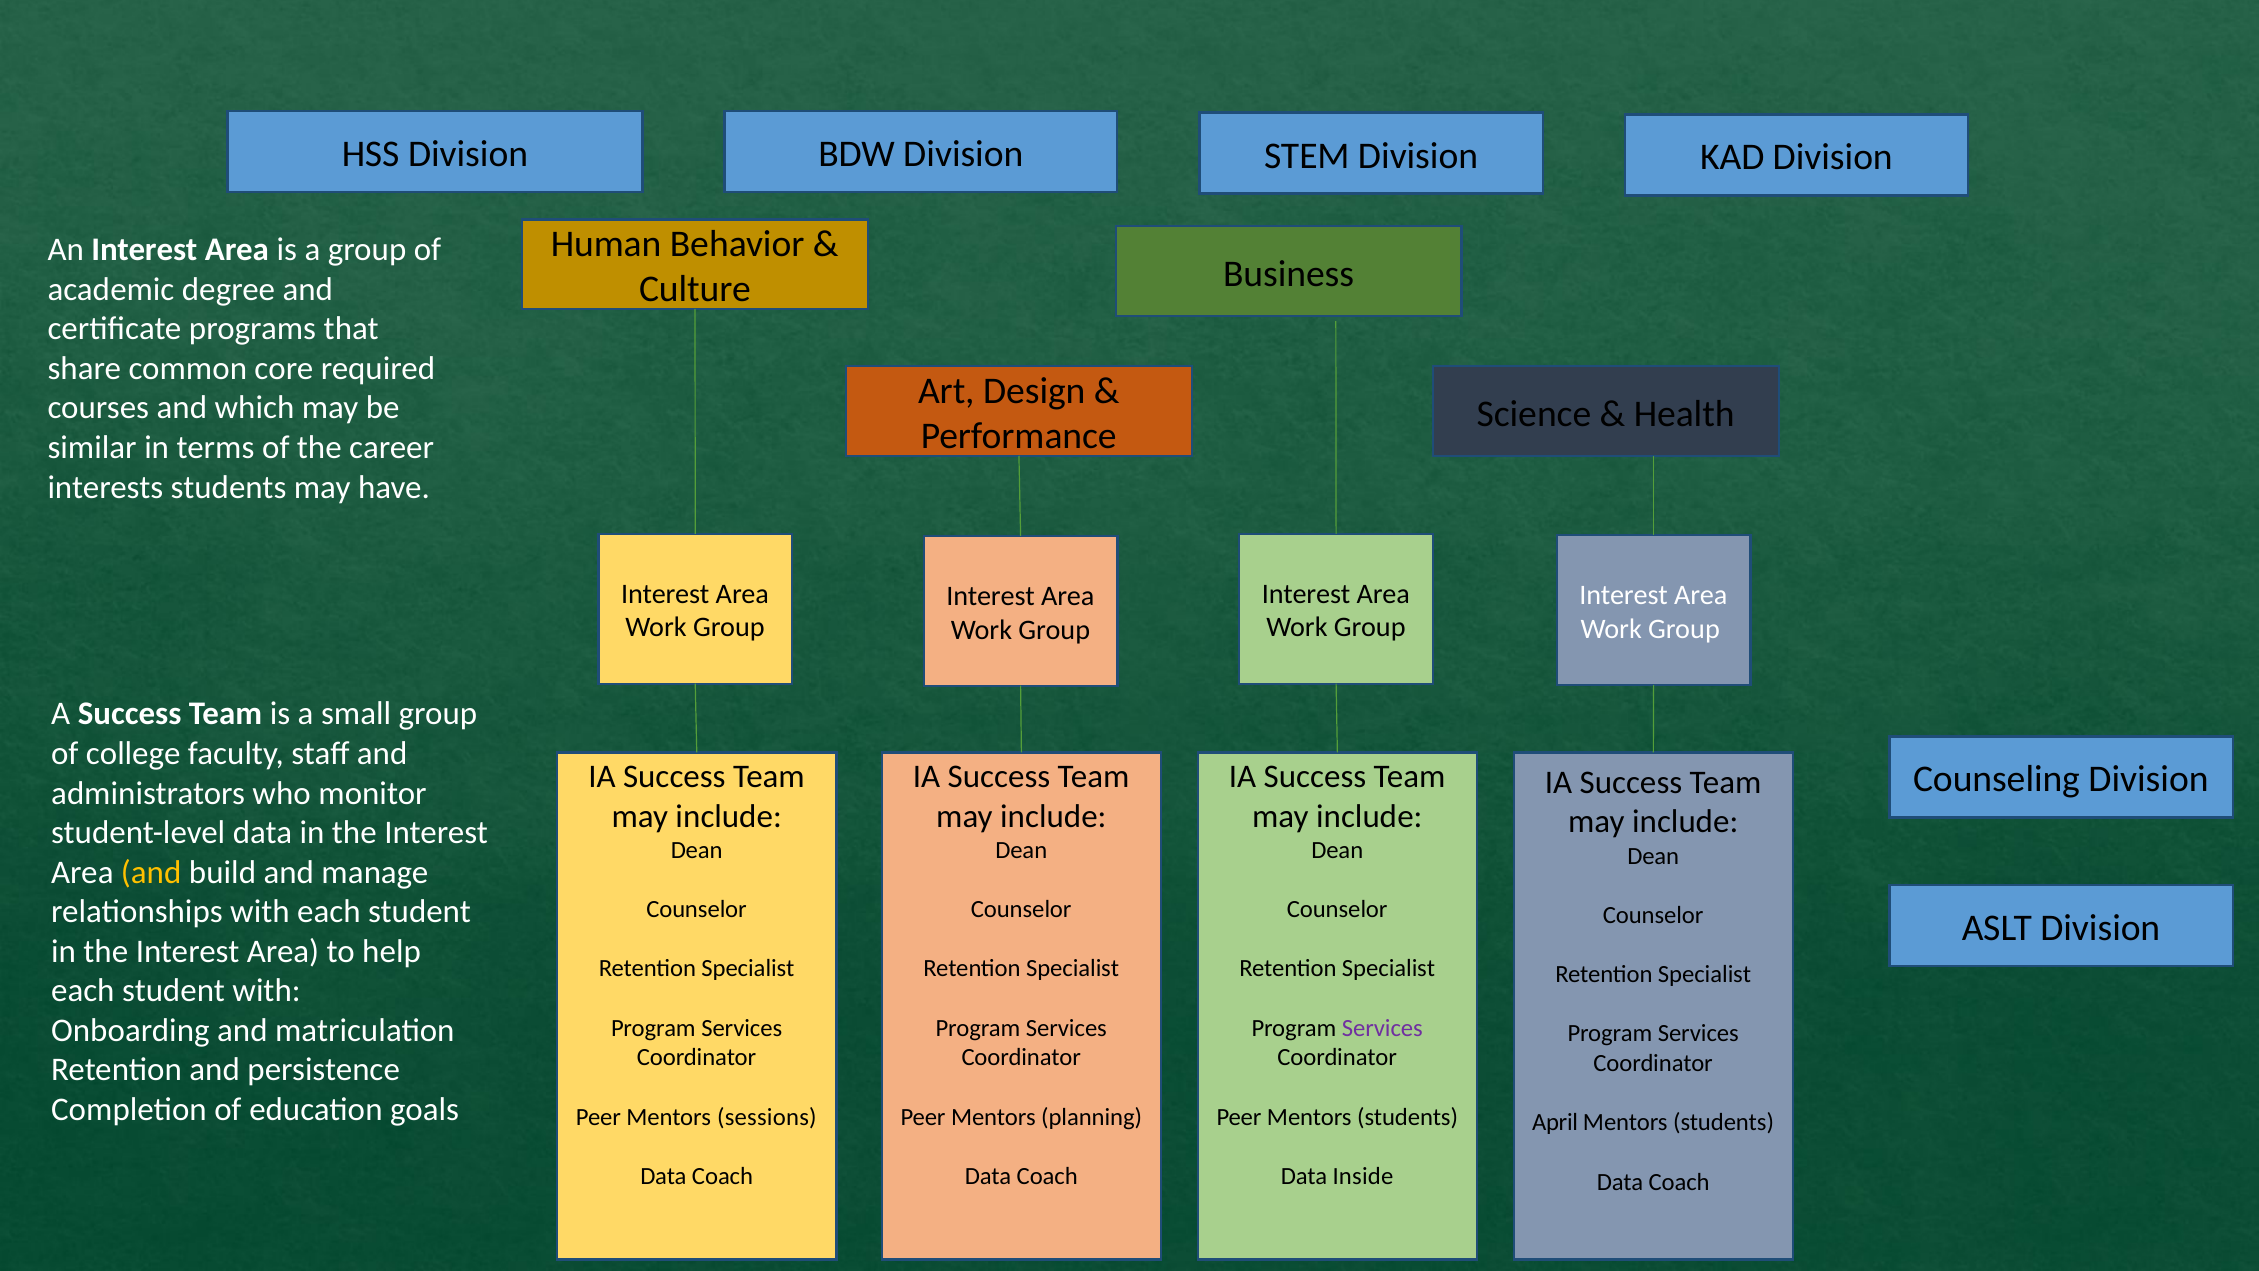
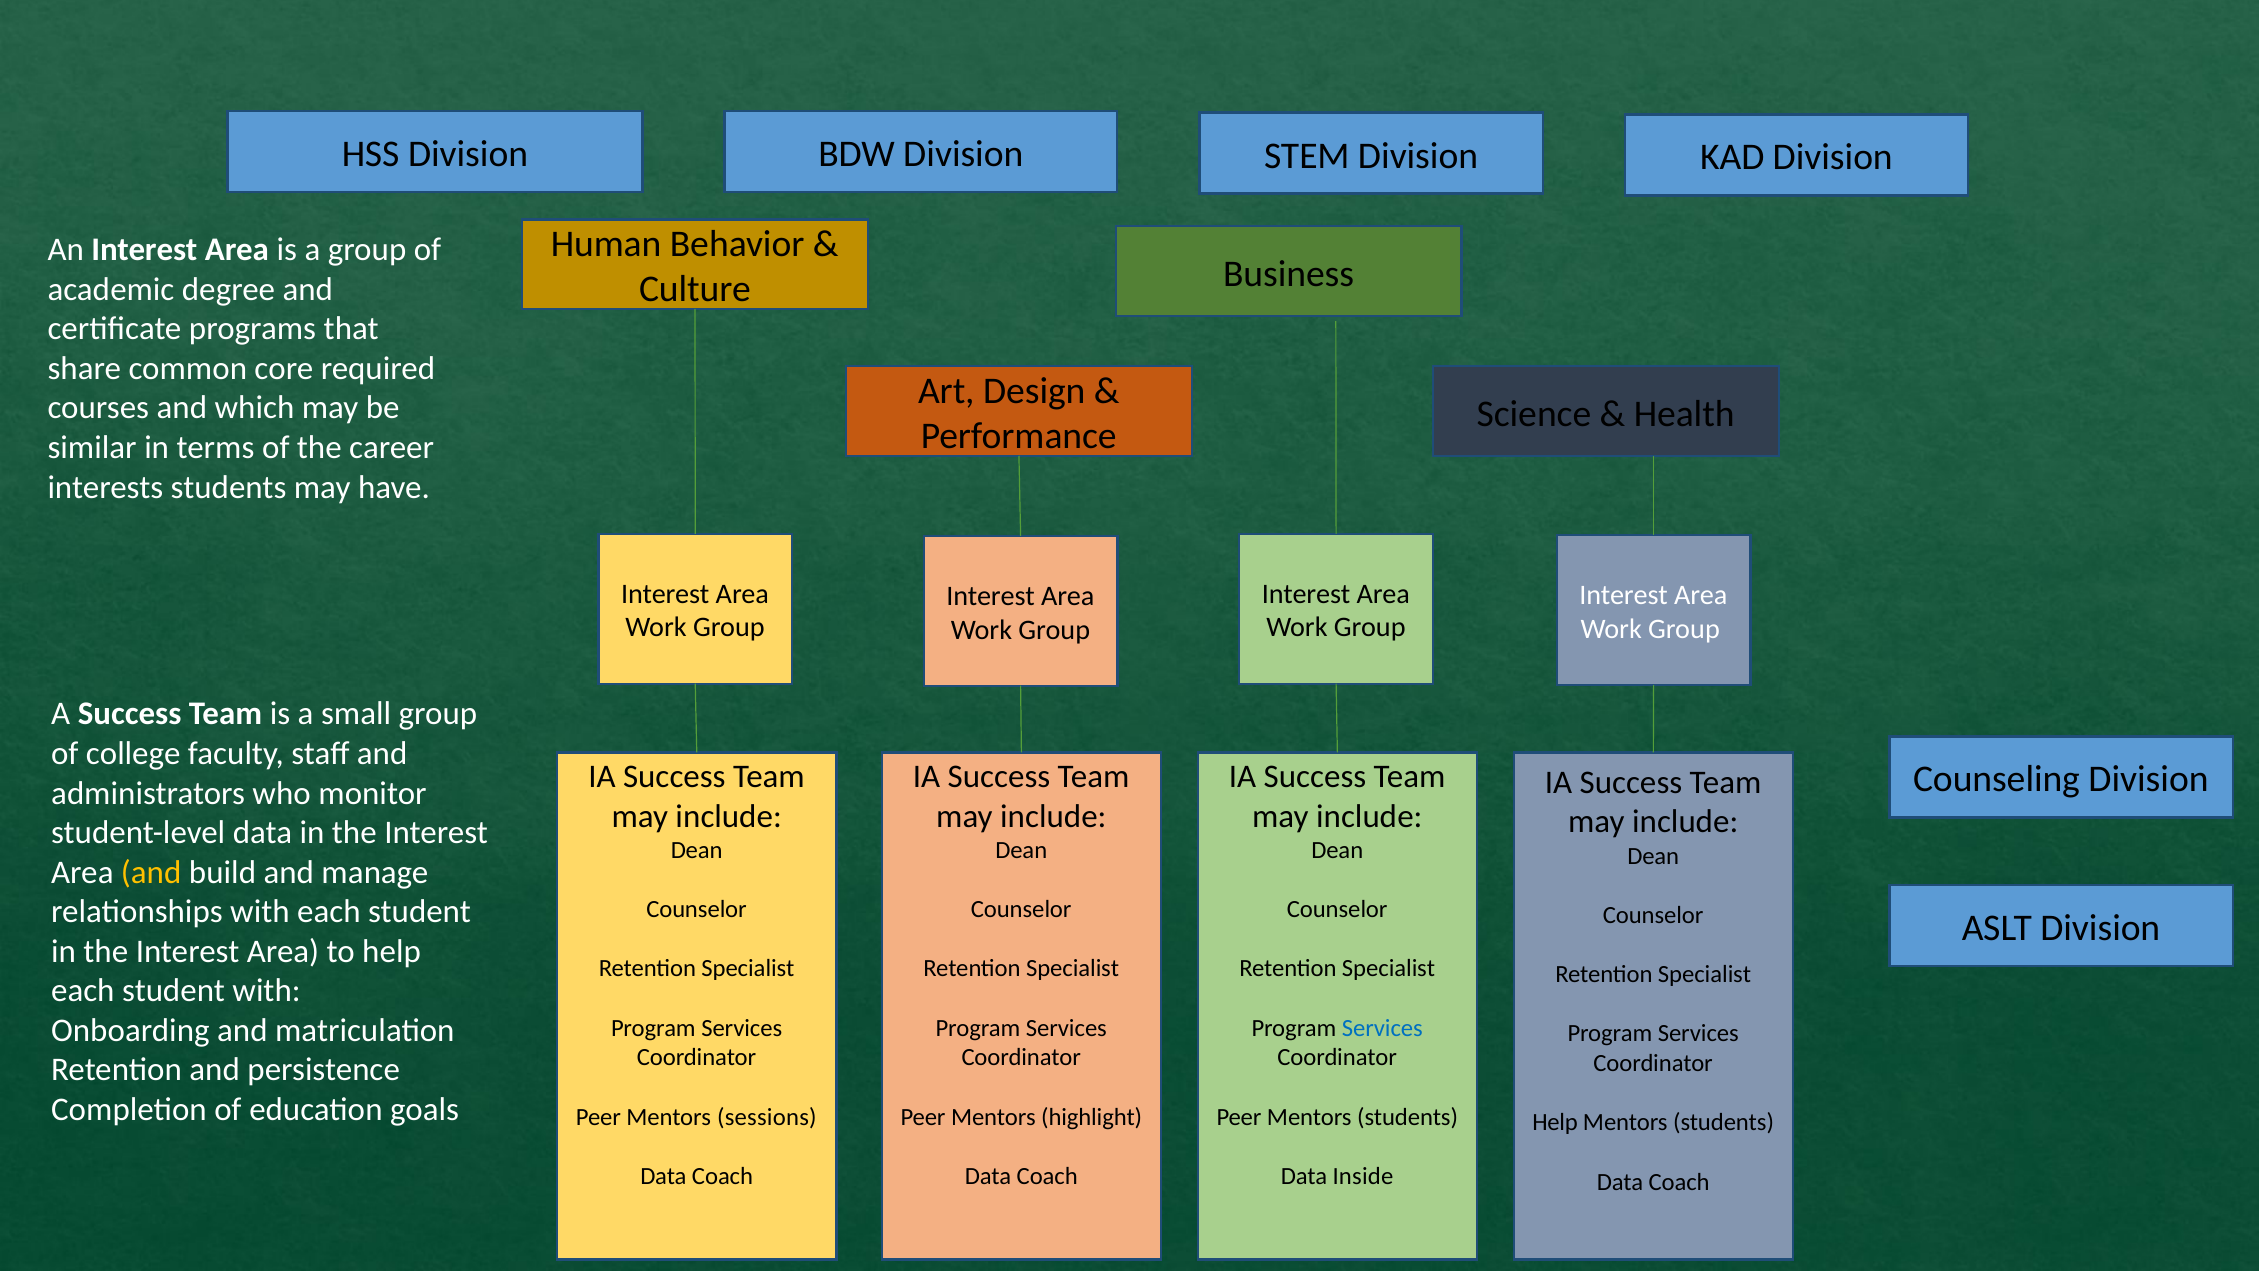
Services colour: purple -> blue (1382, 1028)
planning: planning -> highlight (1092, 1117)
April: April -> Help (1555, 1122)
